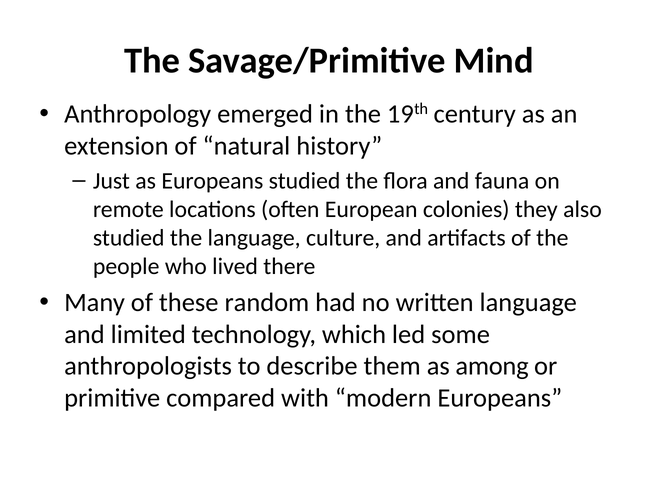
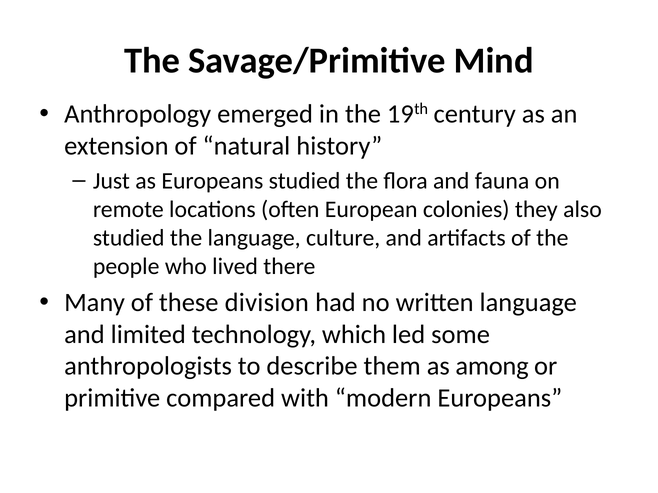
random: random -> division (267, 303)
